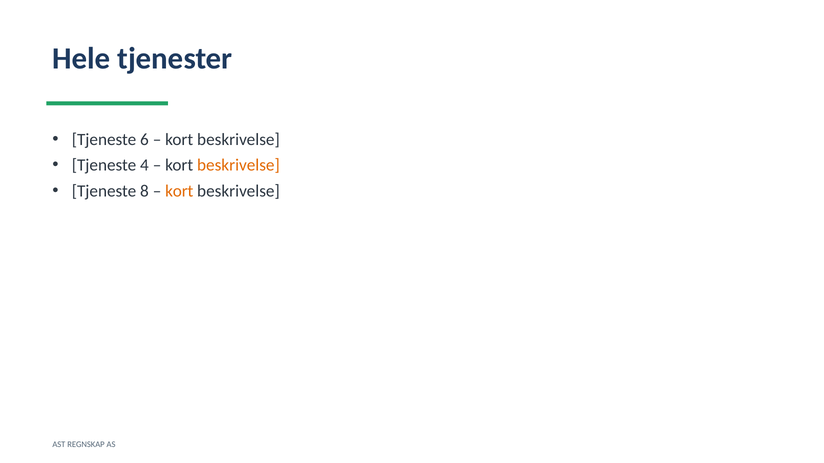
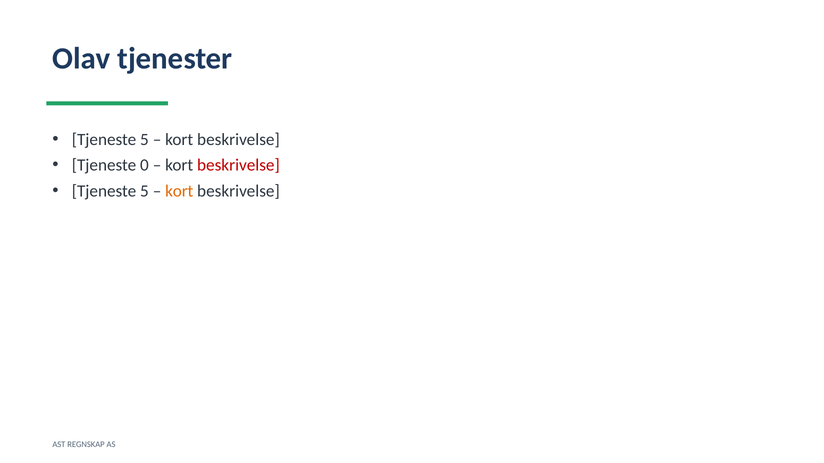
Hele: Hele -> Olav (81, 59)
6: 6 -> 5 (144, 140)
4: 4 -> 0 (144, 165)
beskrivelse colour: orange -> red (238, 165)
8: 8 -> 5 (144, 191)
